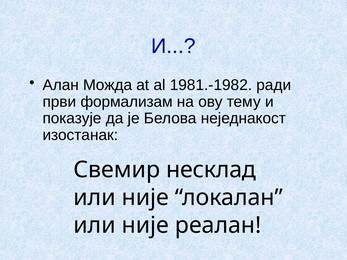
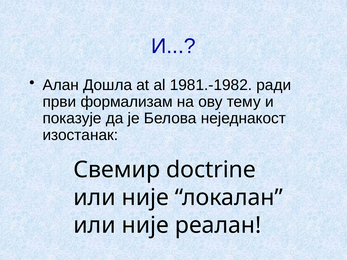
Можда: Можда -> Дошла (108, 85)
несклад: несклад -> doctrine (211, 170)
